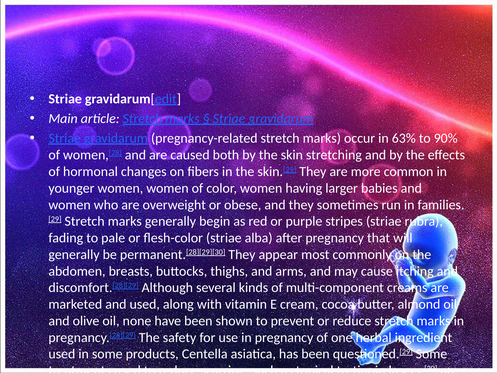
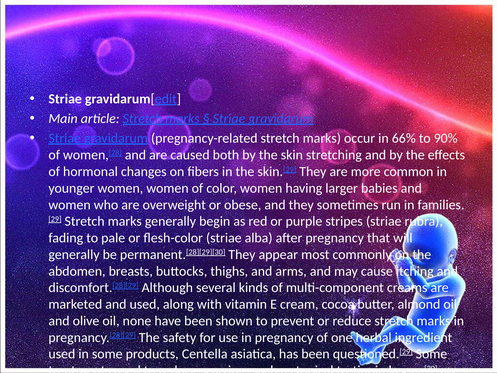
63%: 63% -> 66% (404, 138)
